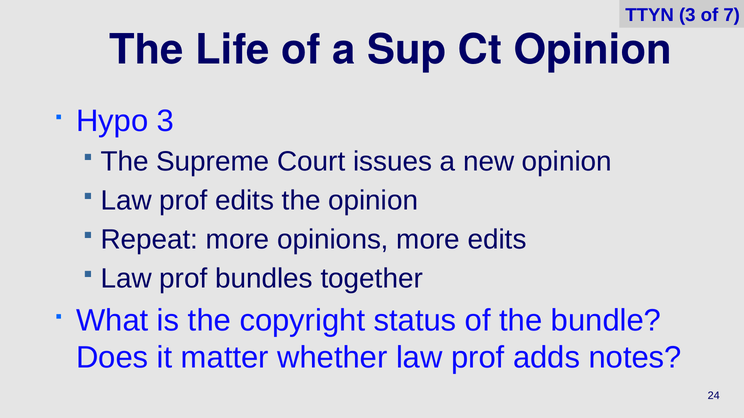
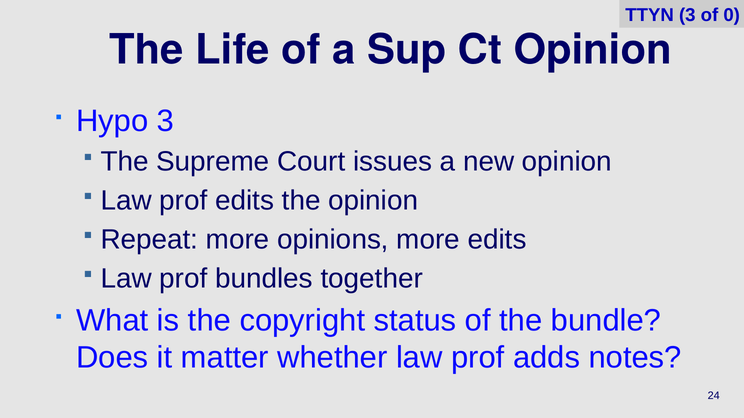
7: 7 -> 0 (732, 15)
